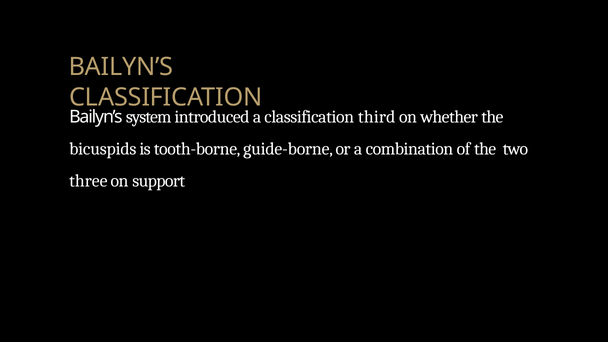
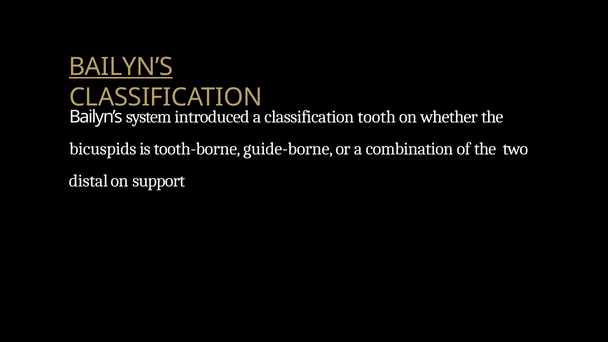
BAILYN’S underline: none -> present (121, 67)
third: third -> tooth (377, 117)
three: three -> distal (88, 181)
